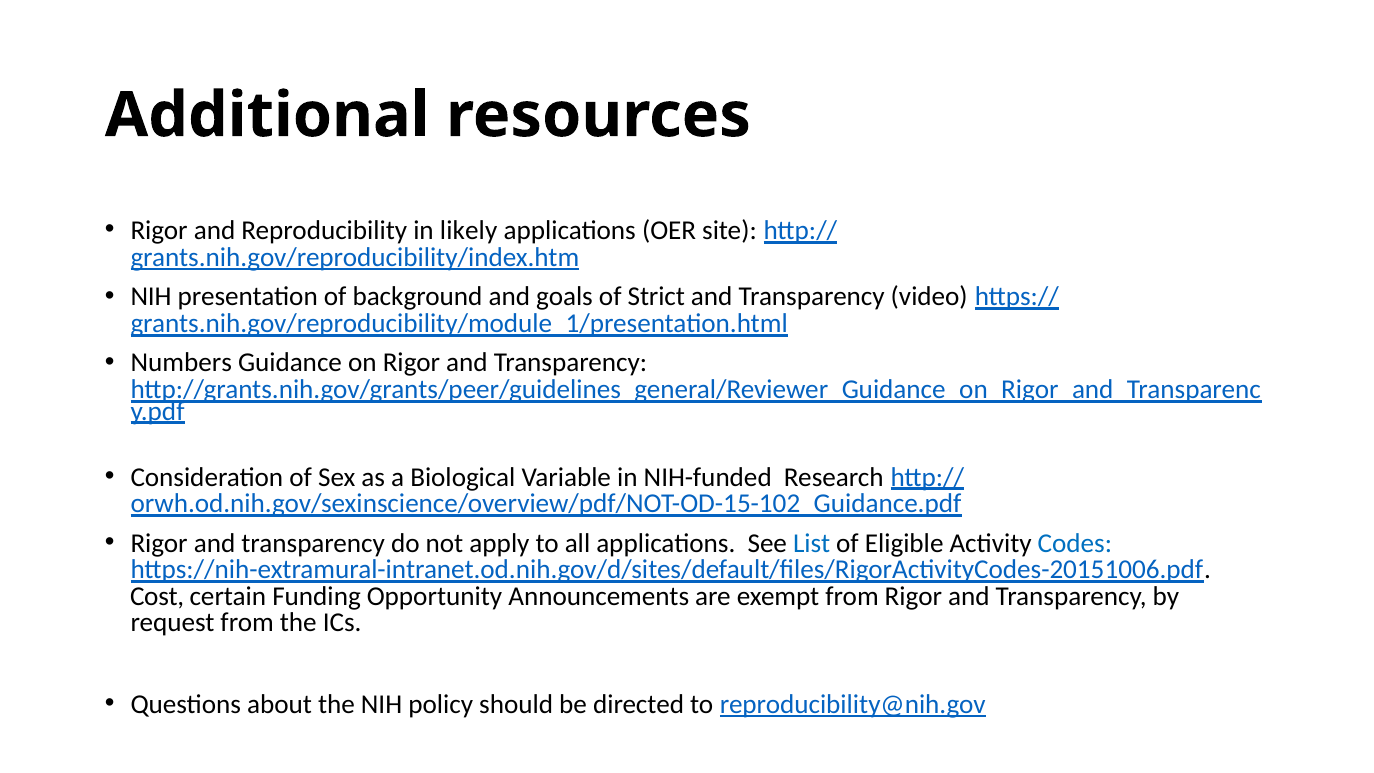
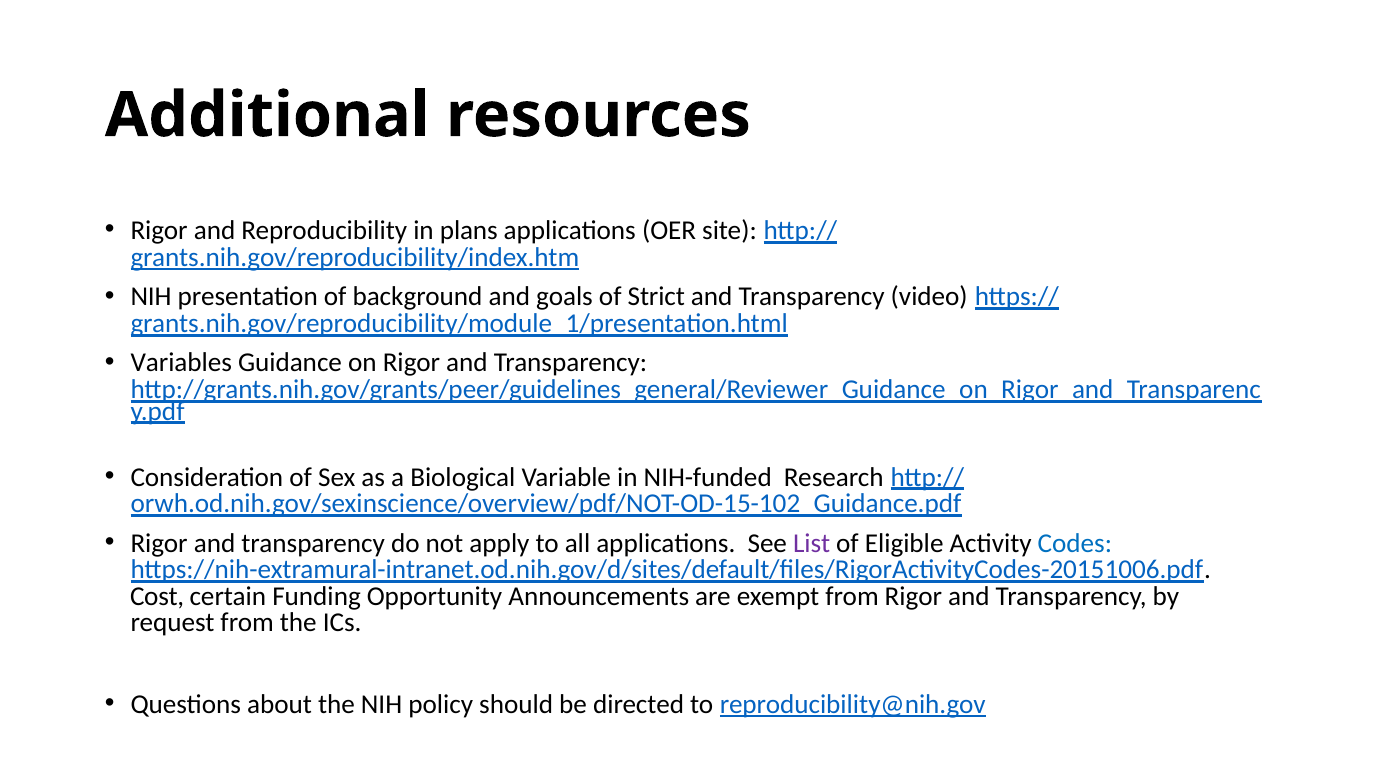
likely: likely -> plans (469, 231)
Numbers: Numbers -> Variables (181, 363)
List colour: blue -> purple (812, 543)
